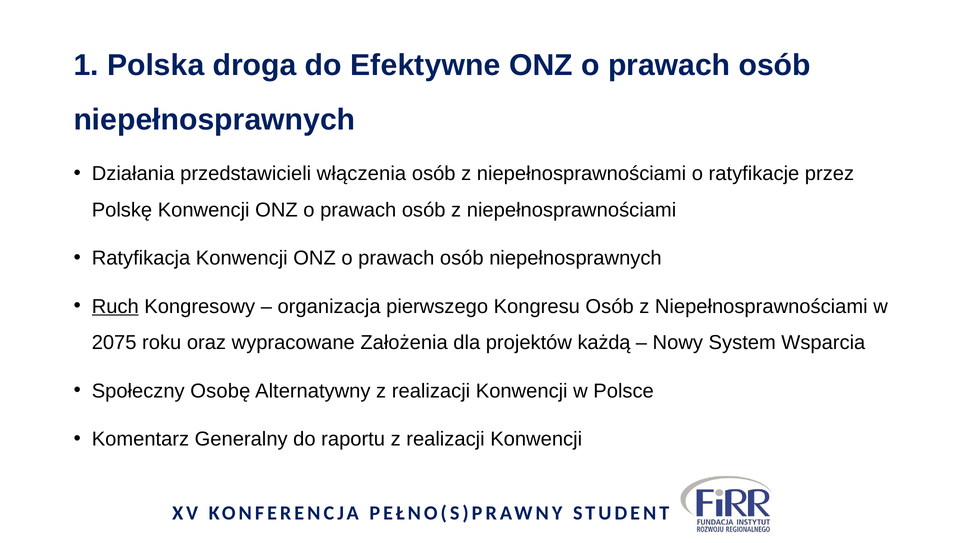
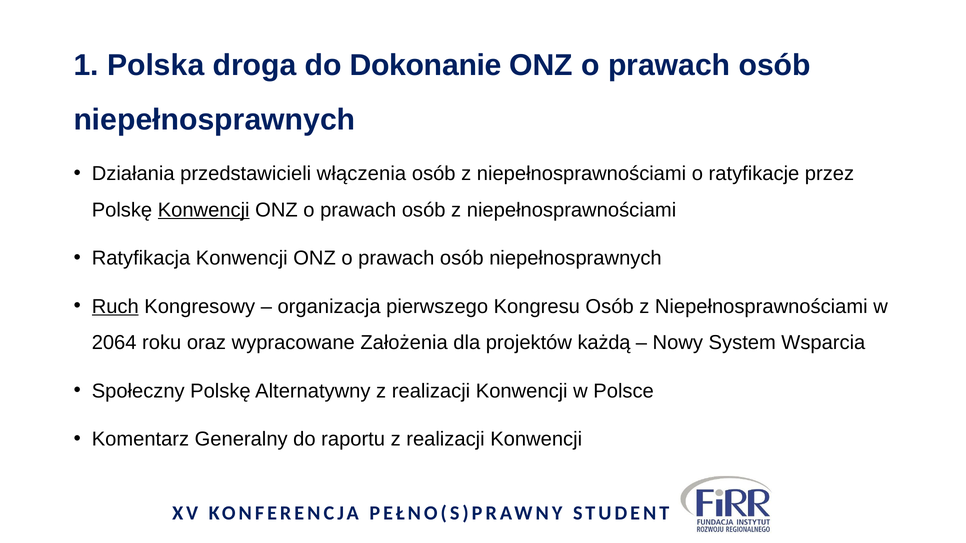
Efektywne: Efektywne -> Dokonanie (426, 65)
Konwencji underline: none -> present (204, 210)
2075: 2075 -> 2064 (114, 343)
Społeczny Osobę: Osobę -> Polskę (220, 391)
